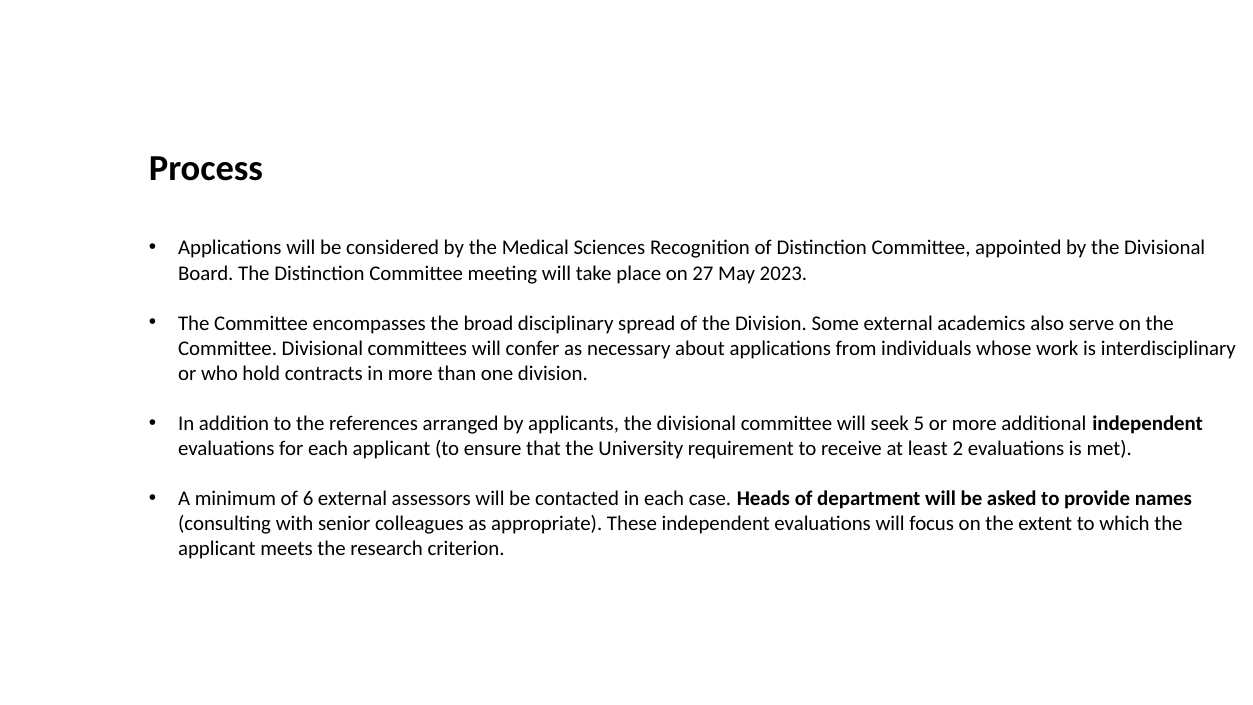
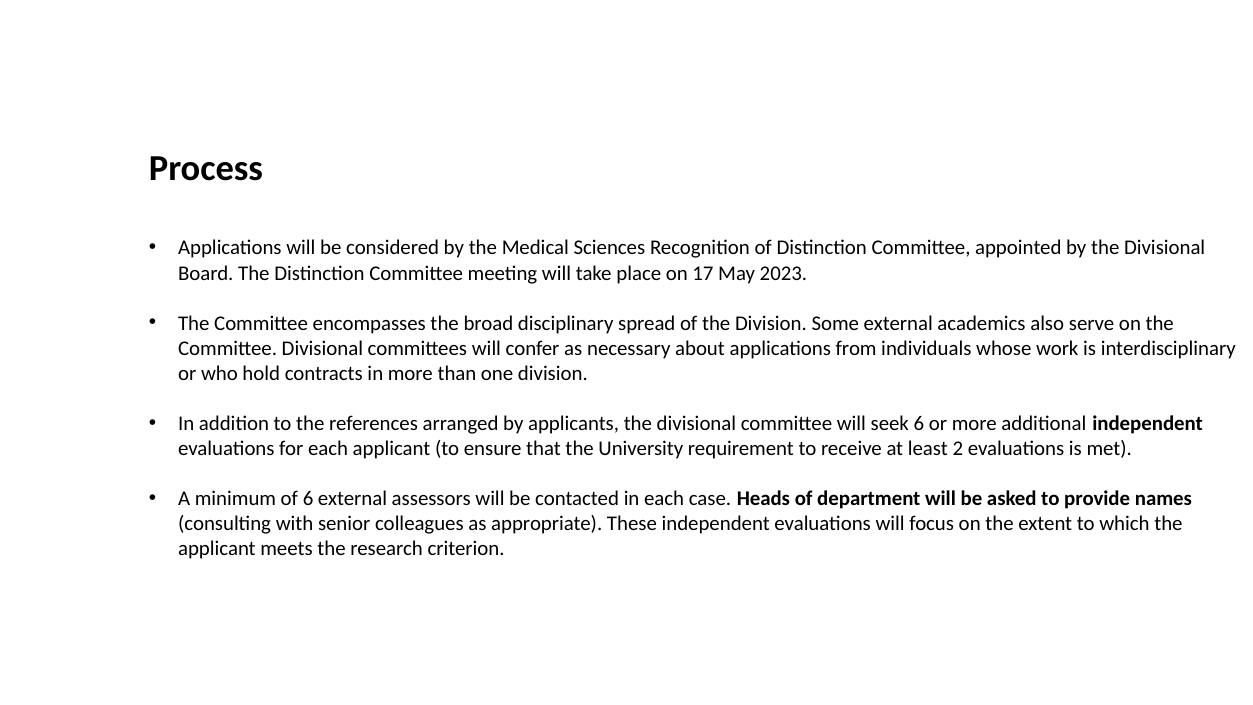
27: 27 -> 17 (703, 273)
seek 5: 5 -> 6 (919, 423)
